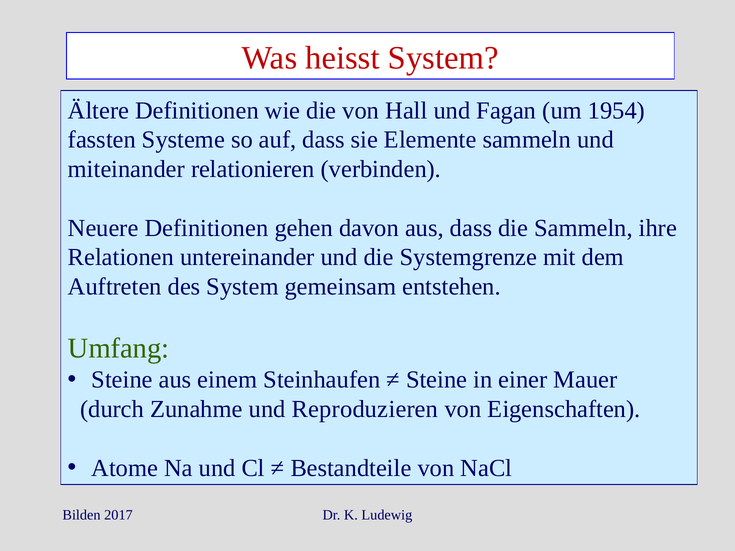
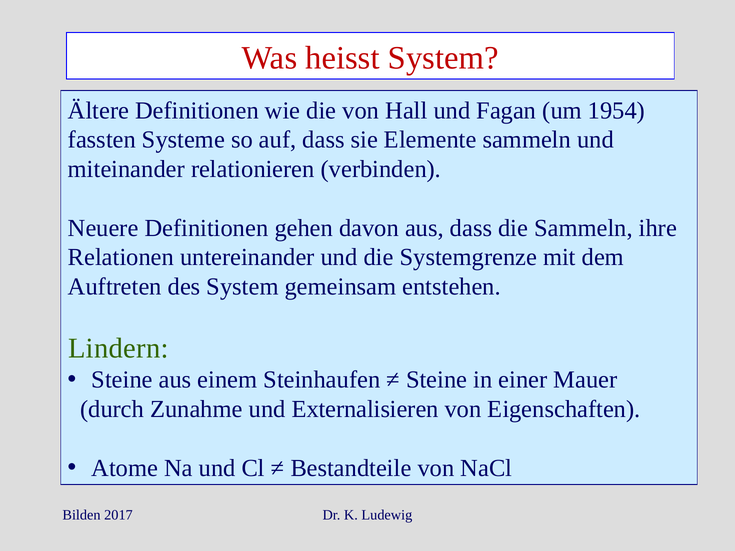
Umfang: Umfang -> Lindern (118, 348)
Reproduzieren: Reproduzieren -> Externalisieren (365, 409)
